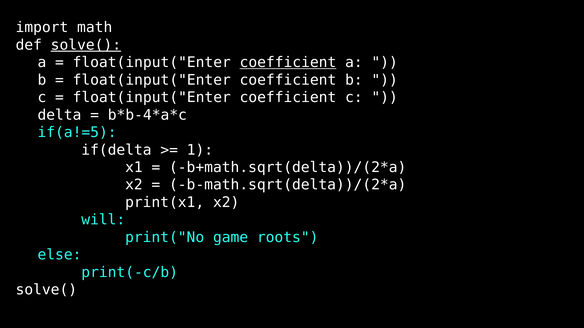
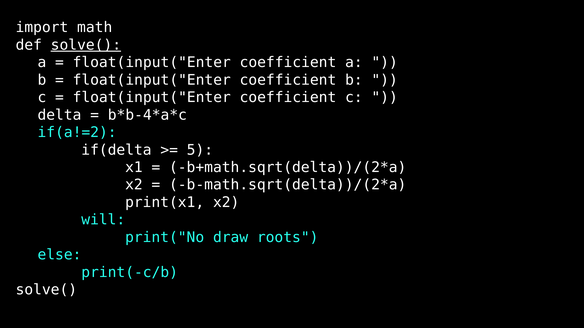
coefficient underline: present -> none (288, 62)
if(a!=5: if(a!=5 -> if(a!=2 (77, 133)
1: 1 -> 5 (200, 150)
game: game -> draw (231, 238)
